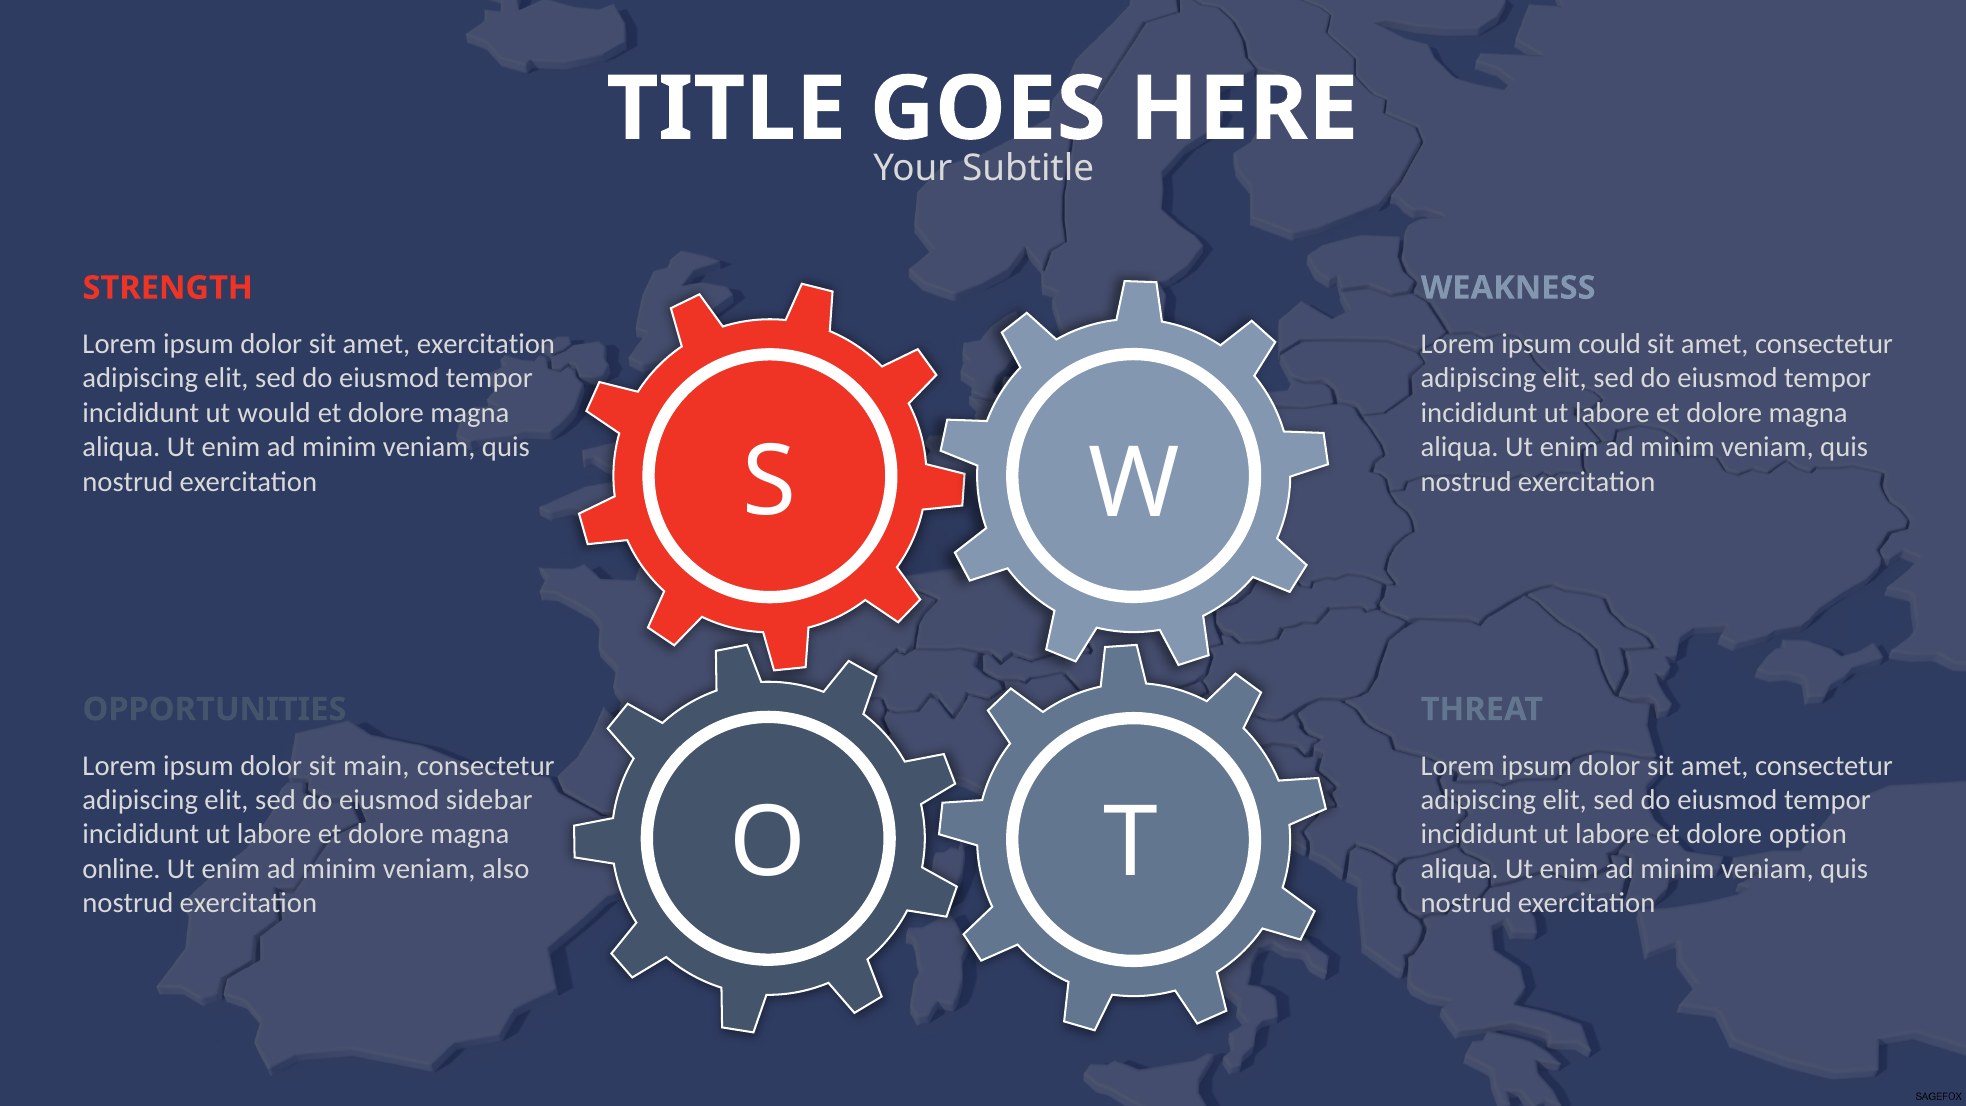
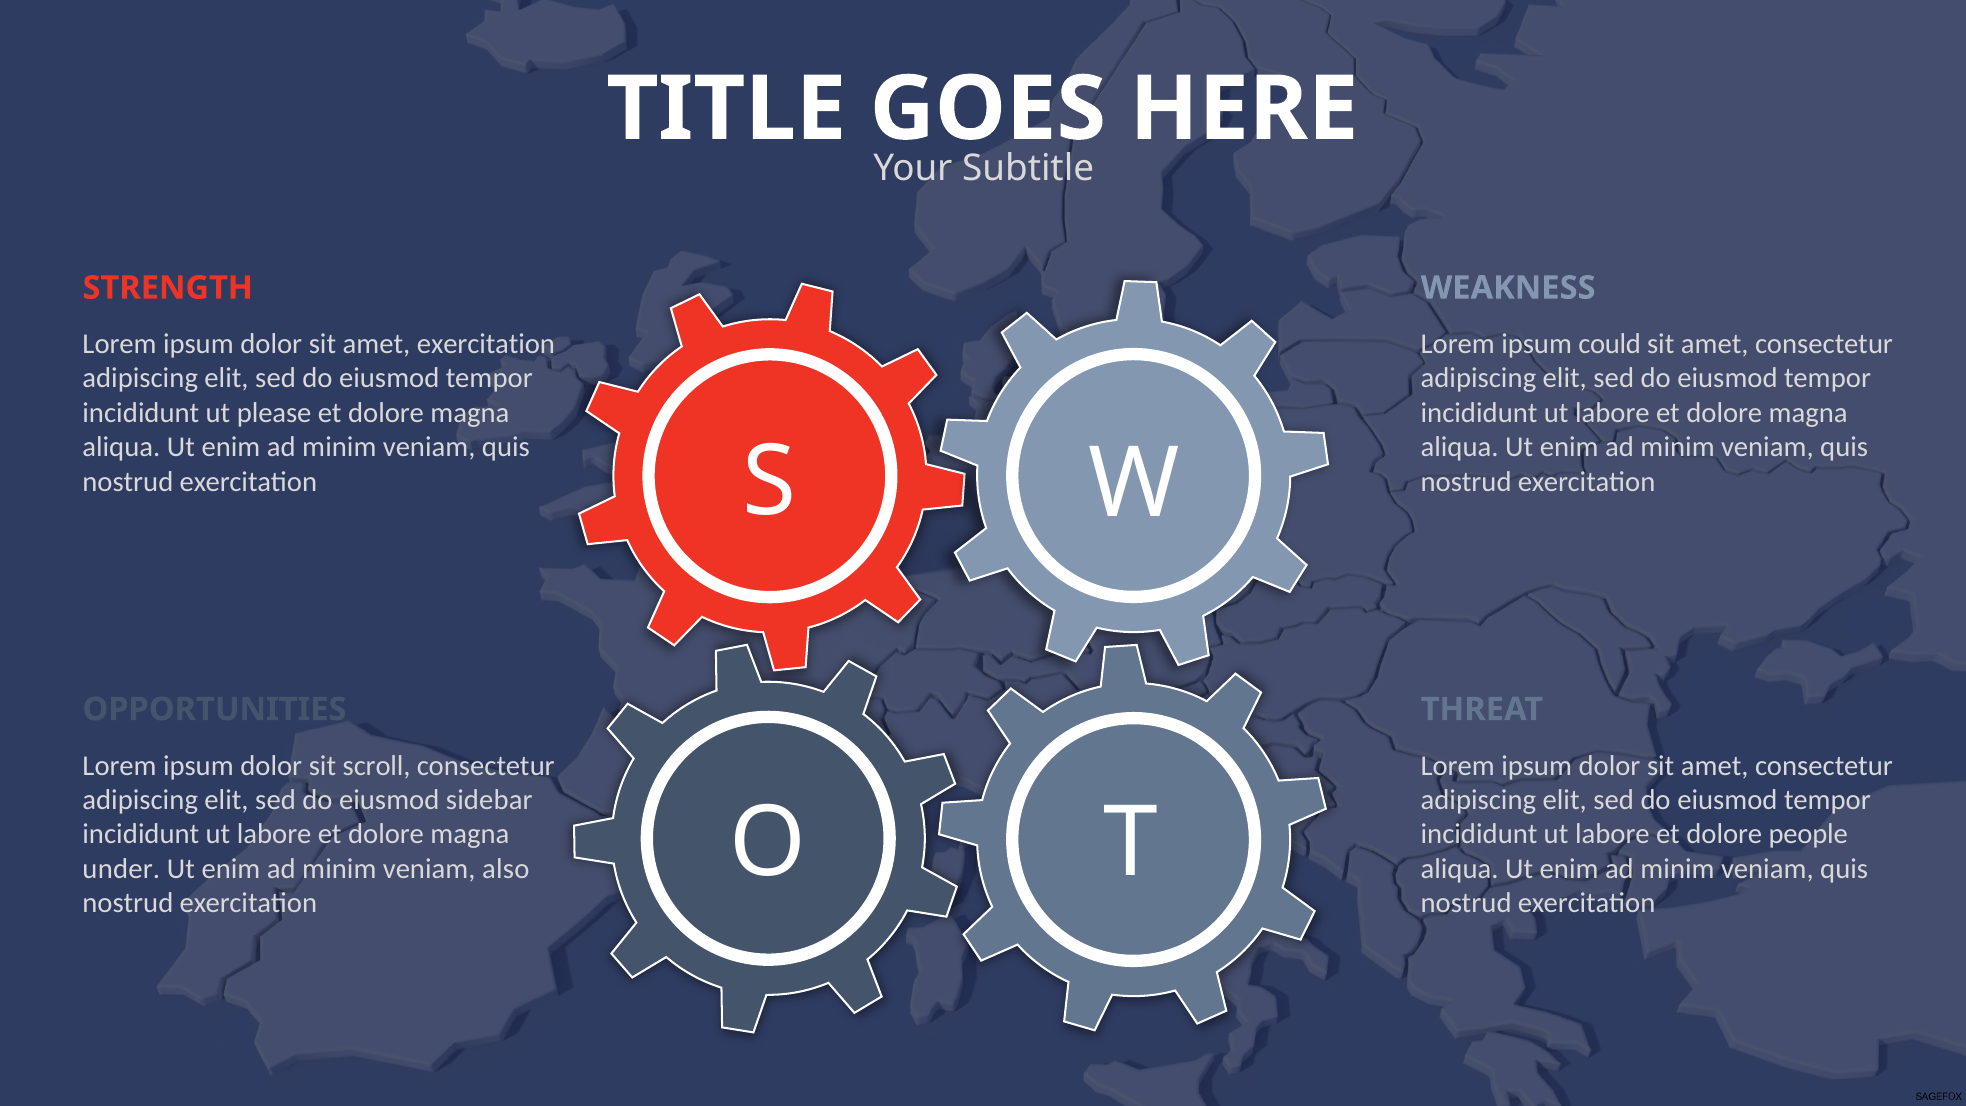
would: would -> please (274, 413)
main: main -> scroll (377, 766)
option: option -> people (1808, 834)
online: online -> under (121, 869)
